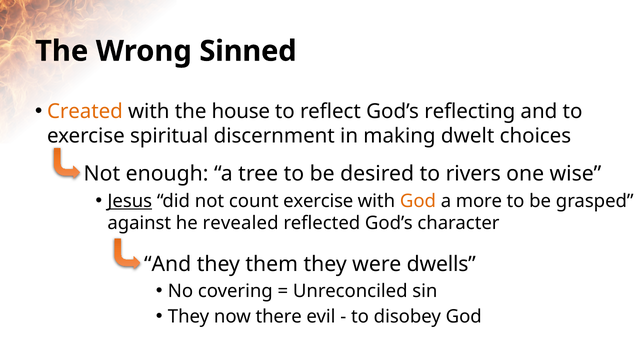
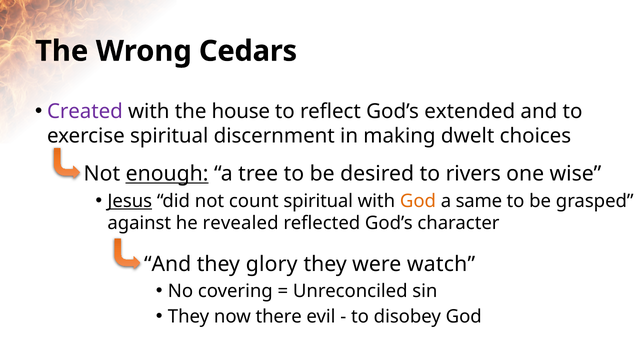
Sinned: Sinned -> Cedars (248, 51)
Created colour: orange -> purple (85, 111)
reflecting: reflecting -> extended (470, 111)
enough underline: none -> present (167, 174)
count exercise: exercise -> spiritual (318, 201)
more: more -> same (479, 201)
them: them -> glory (272, 264)
dwells: dwells -> watch (441, 264)
